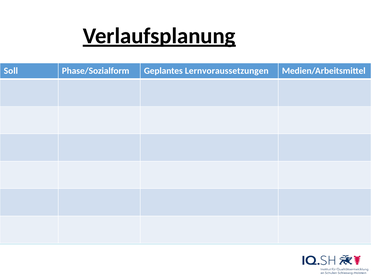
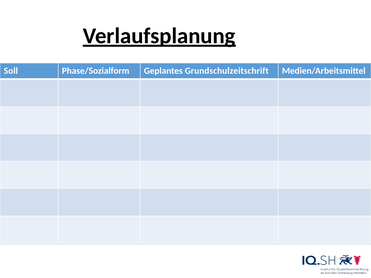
Lernvoraussetzungen: Lernvoraussetzungen -> Grundschulzeitschrift (227, 71)
